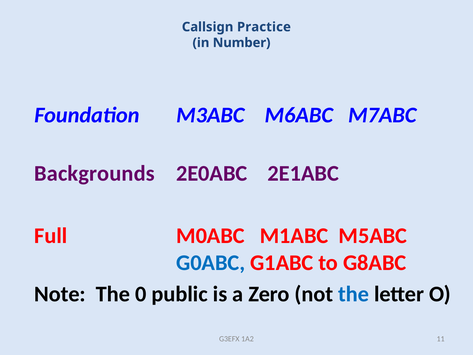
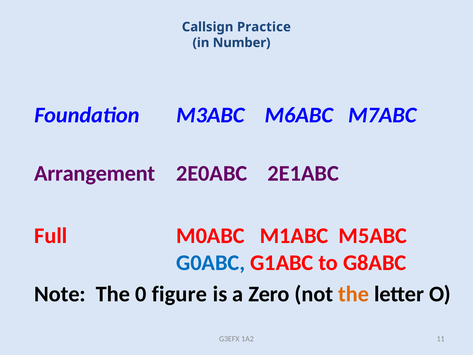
Backgrounds: Backgrounds -> Arrangement (95, 173)
public: public -> figure (180, 294)
the colour: blue -> orange (354, 294)
